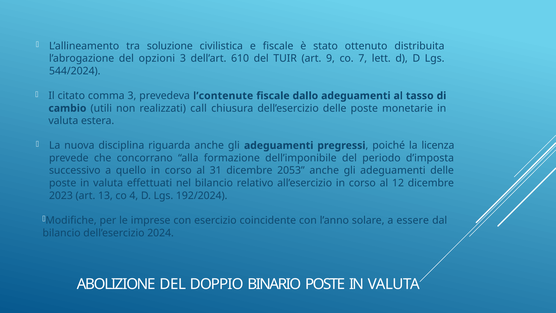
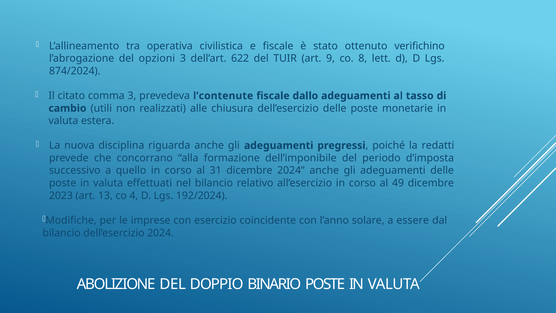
soluzione: soluzione -> operativa (170, 46)
distribuita: distribuita -> verifichino (420, 46)
610: 610 -> 622 (240, 59)
7: 7 -> 8 (363, 59)
544/2024: 544/2024 -> 874/2024 (75, 71)
call: call -> alle (199, 108)
licenza: licenza -> redatti (438, 145)
dicembre 2053: 2053 -> 2024 (291, 170)
12: 12 -> 49 (398, 183)
